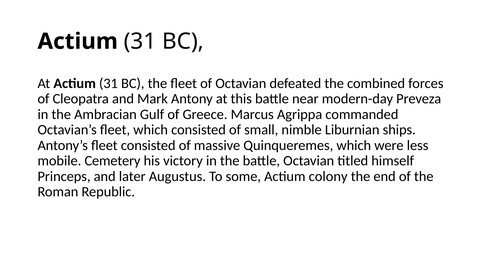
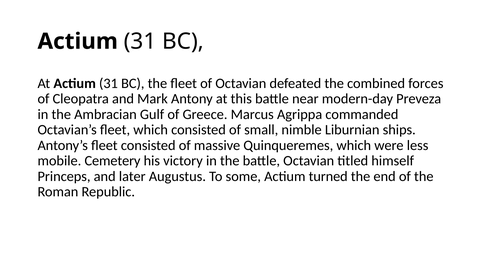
colony: colony -> turned (328, 176)
